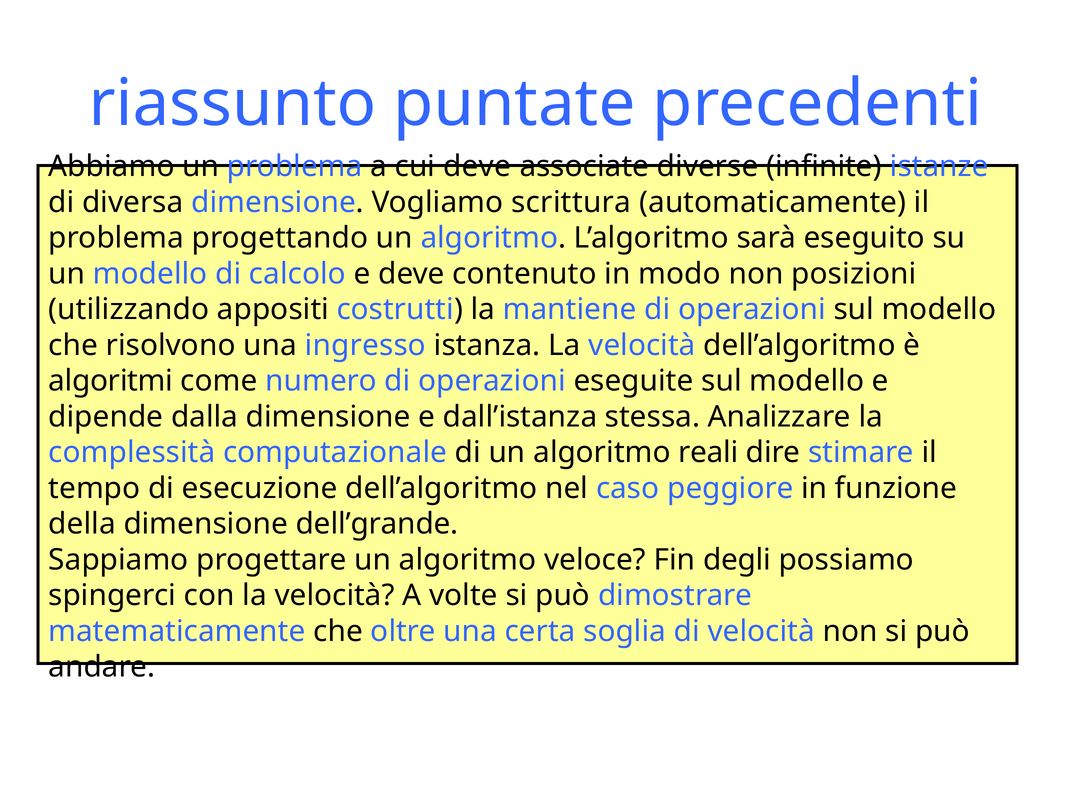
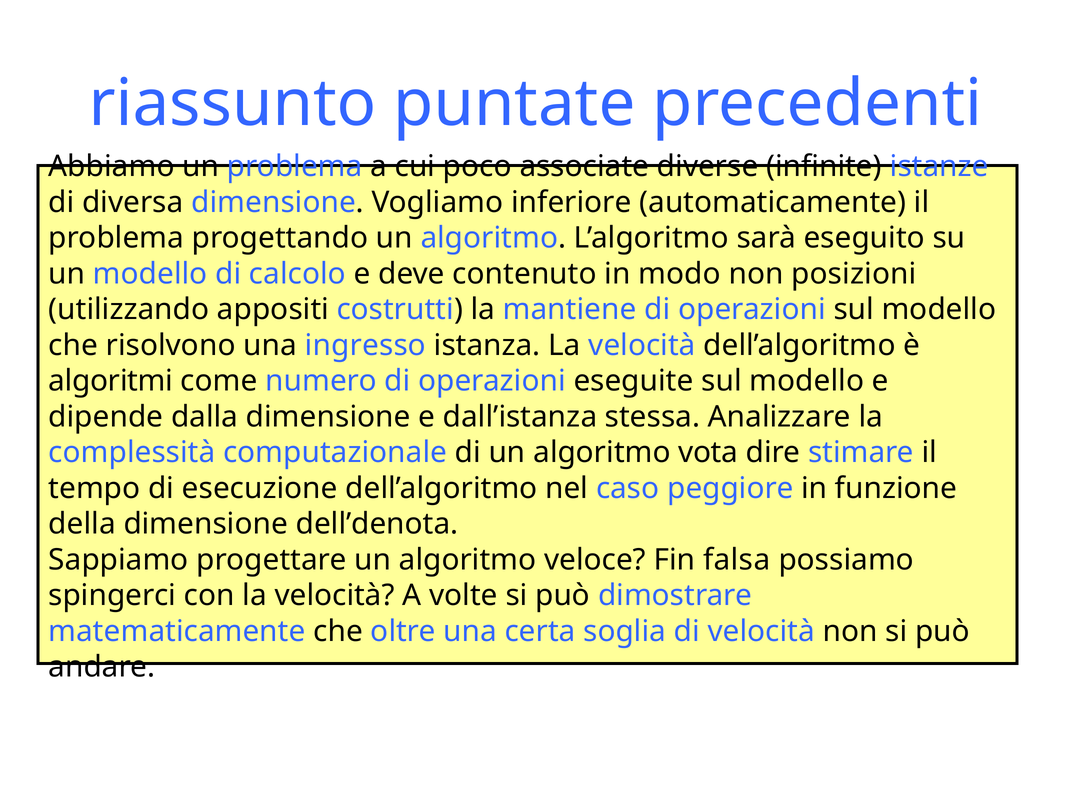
cui deve: deve -> poco (477, 166)
scrittura: scrittura -> inferiore (571, 202)
reali: reali -> vota (708, 452)
dell’grande: dell’grande -> dell’denota (377, 524)
degli: degli -> falsa (737, 560)
